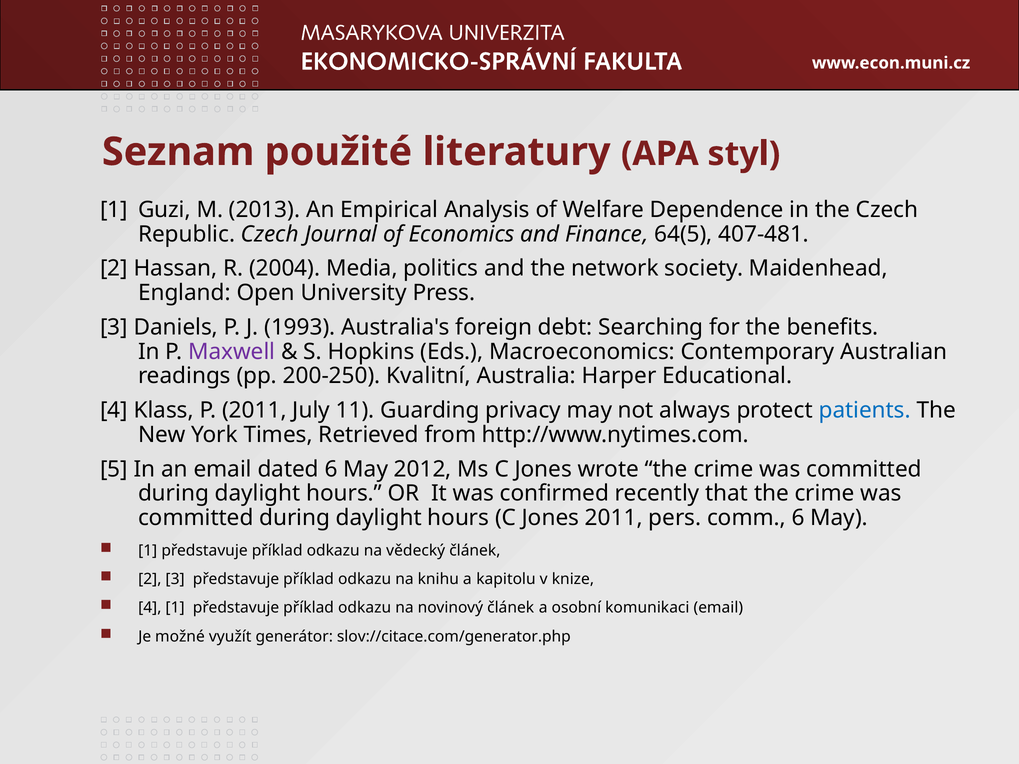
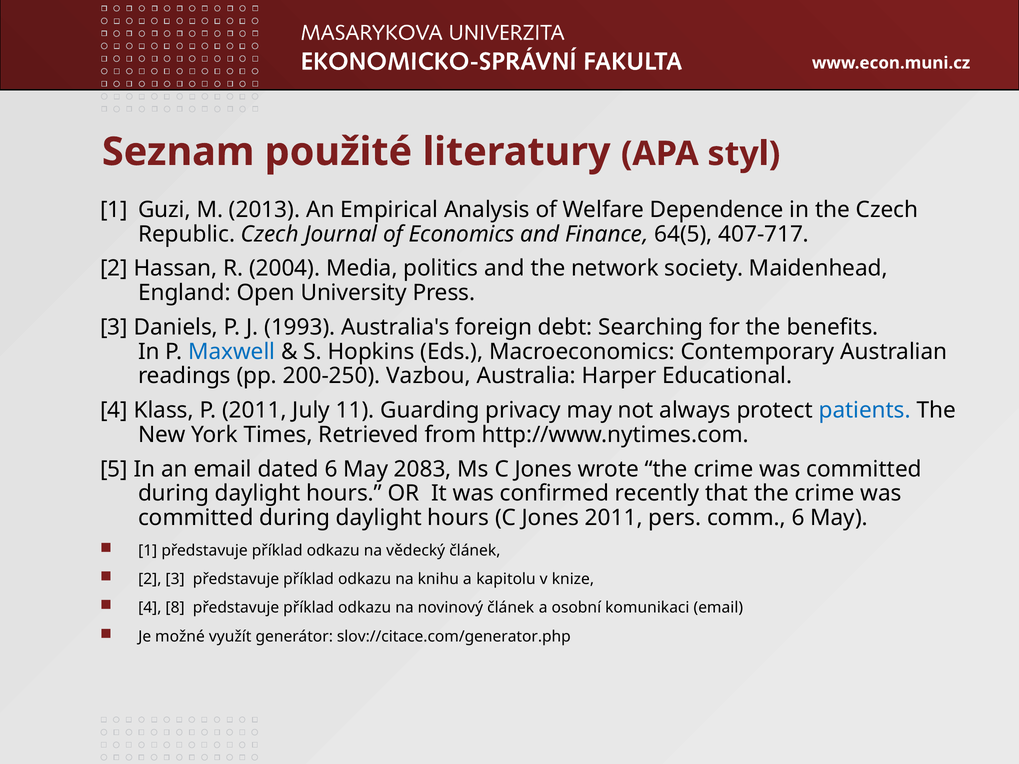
407-481: 407-481 -> 407-717 (764, 234)
Maxwell colour: purple -> blue (232, 352)
Kvalitní: Kvalitní -> Vazbou (429, 376)
2012: 2012 -> 2083 (423, 469)
4 1: 1 -> 8 (175, 608)
